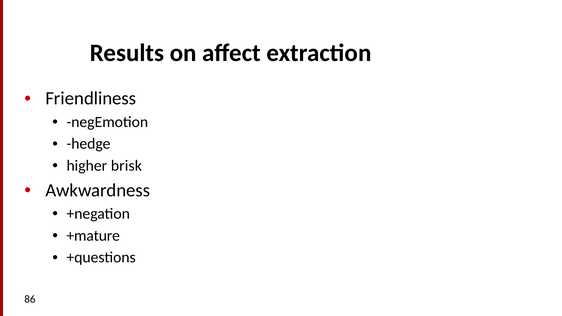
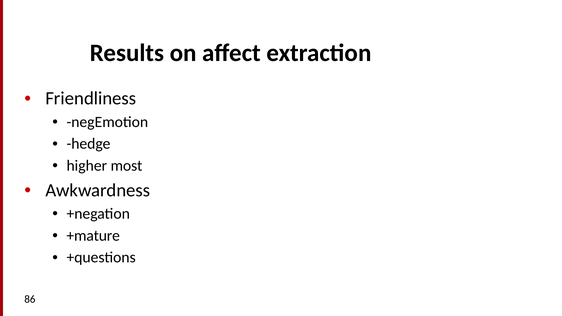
brisk: brisk -> most (126, 166)
